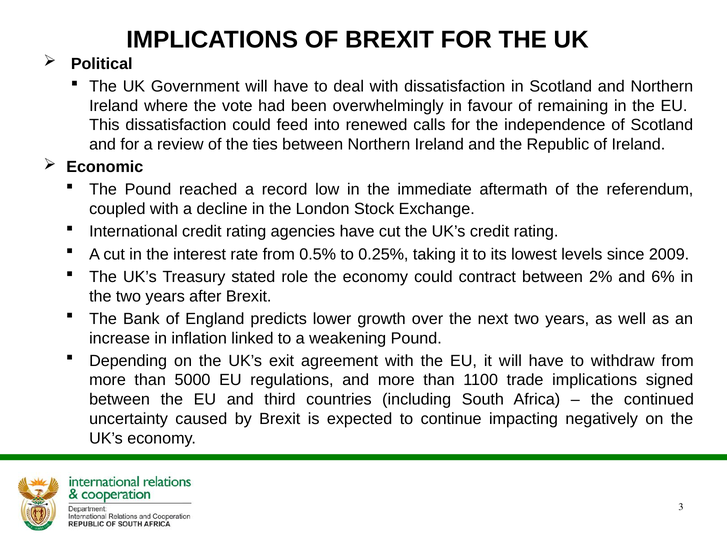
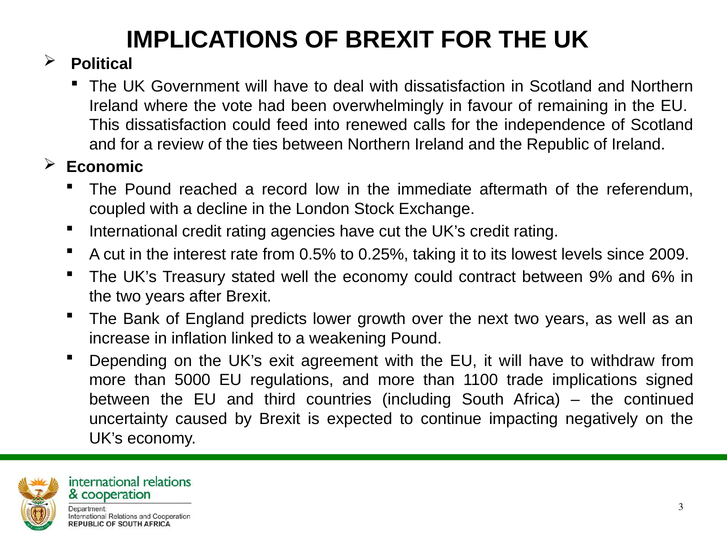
stated role: role -> well (295, 277)
2%: 2% -> 9% (601, 277)
